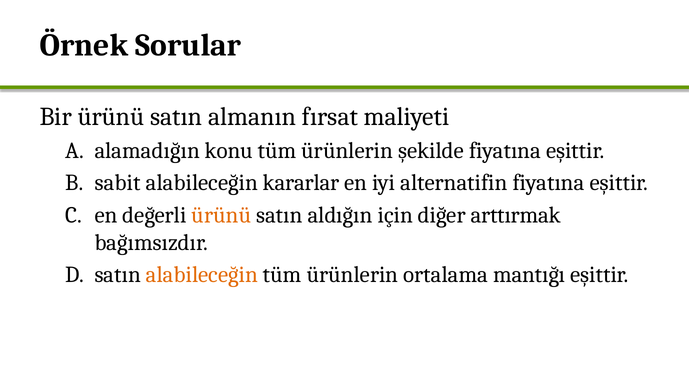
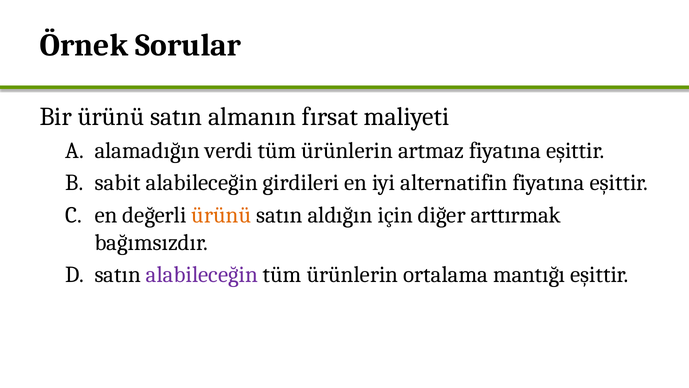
konu: konu -> verdi (229, 150)
şekilde: şekilde -> artmaz (431, 150)
kararlar: kararlar -> girdileri (301, 183)
alabileceğin colour: orange -> purple (202, 274)
